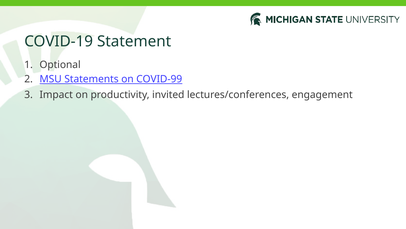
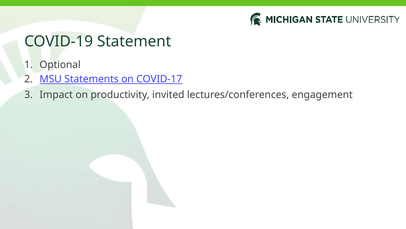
COVID-99: COVID-99 -> COVID-17 (159, 79)
